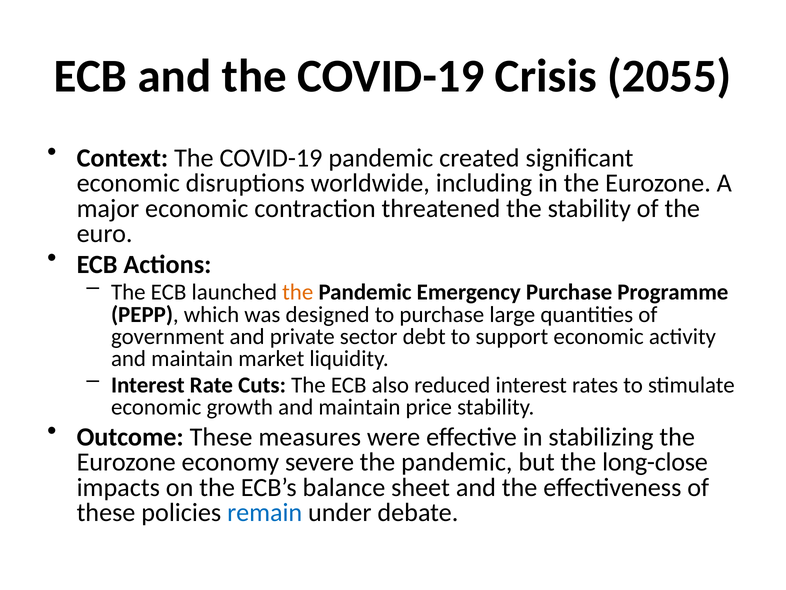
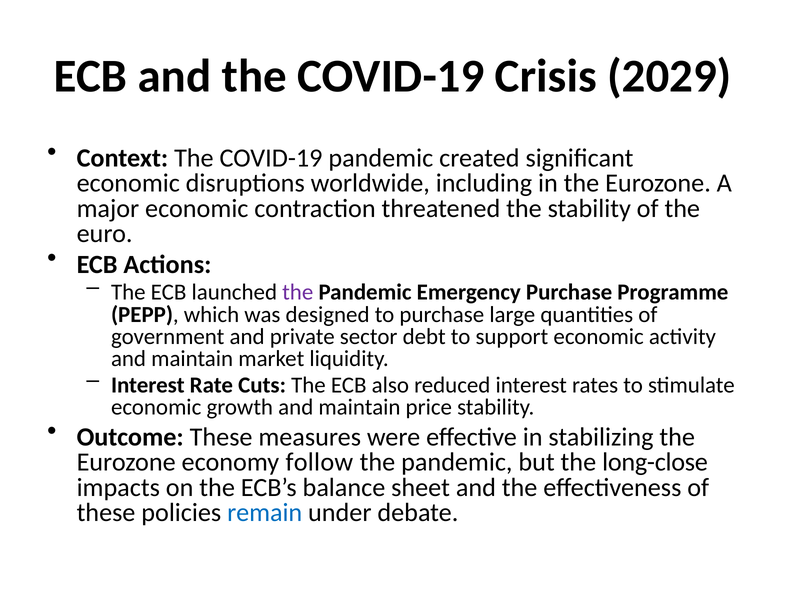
2055: 2055 -> 2029 (669, 76)
the colour: orange -> purple (298, 292)
severe: severe -> follow (319, 462)
